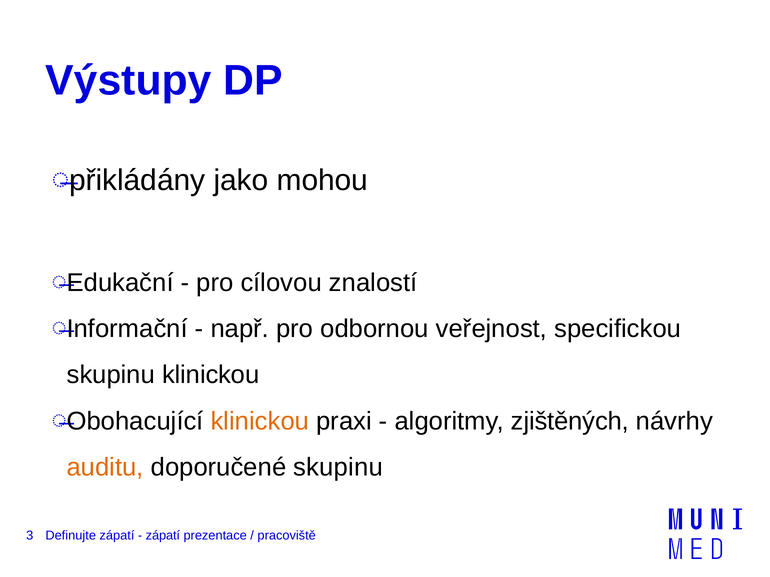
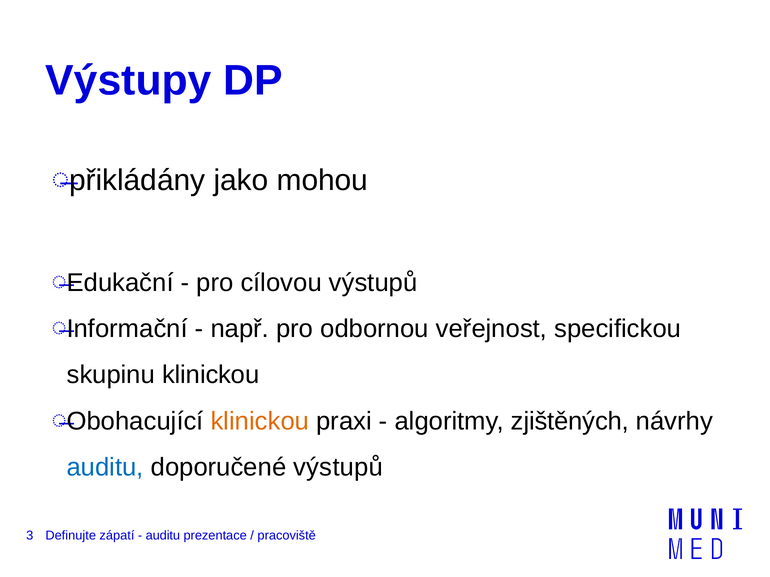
cílovou znalostí: znalostí -> výstupů (373, 283)
auditu colour: orange -> blue (105, 468)
doporučené skupinu: skupinu -> výstupů (338, 468)
zápatí: zápatí -> auditu (163, 536)
